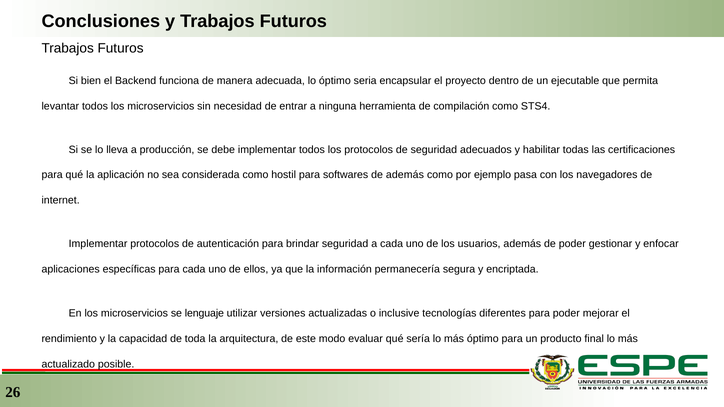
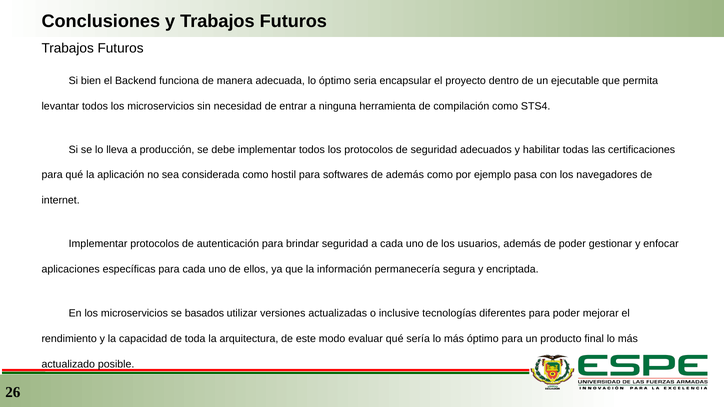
lenguaje: lenguaje -> basados (204, 314)
